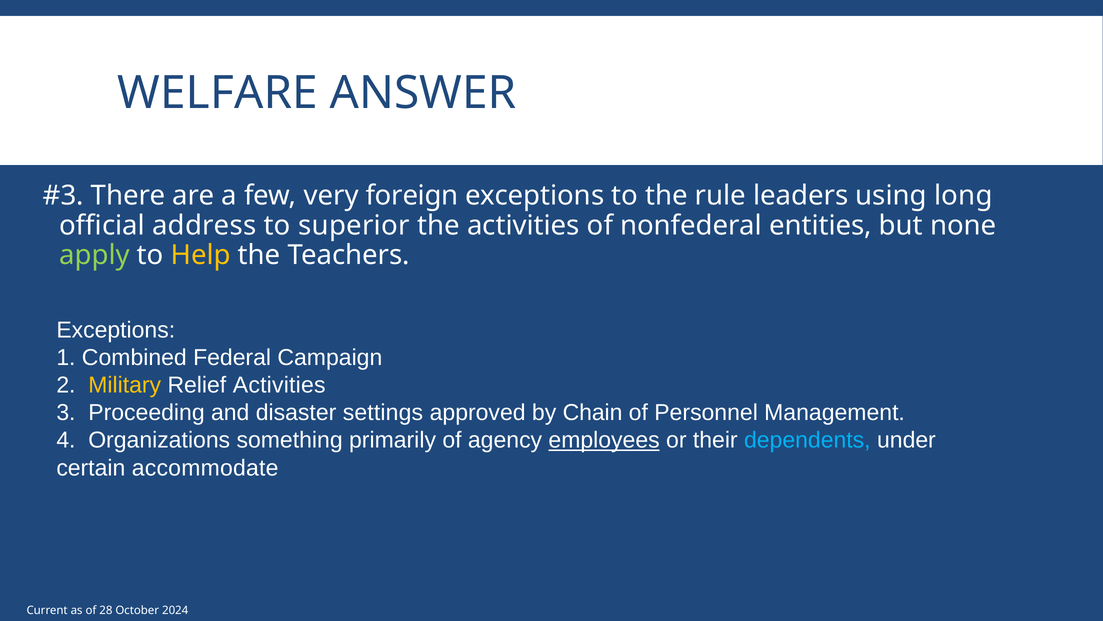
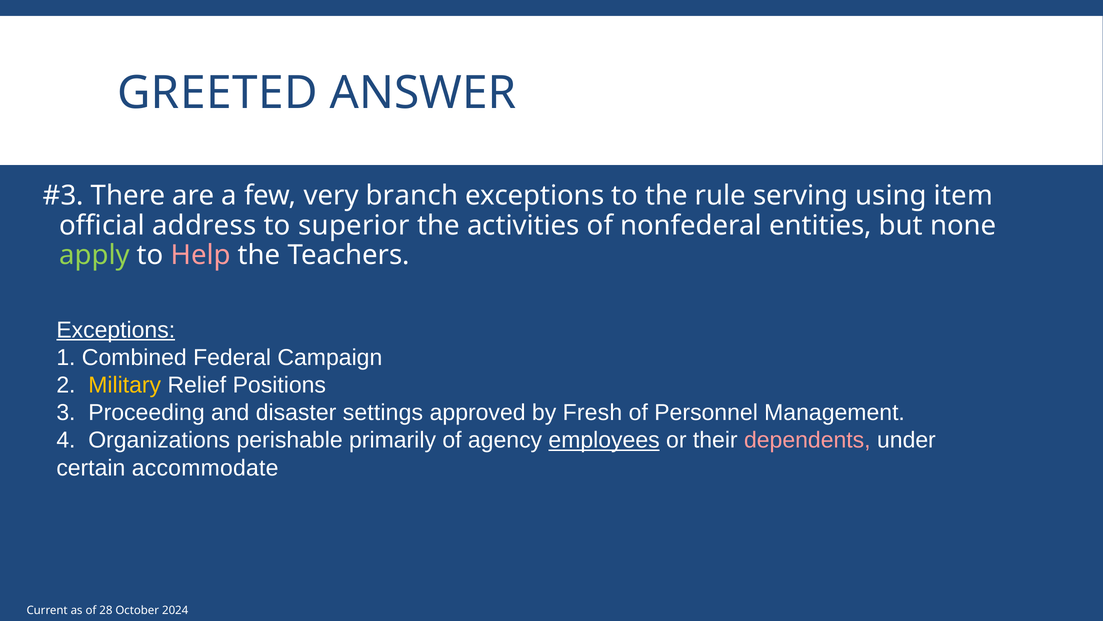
WELFARE: WELFARE -> GREETED (217, 93)
foreign: foreign -> branch (412, 195)
leaders: leaders -> serving (801, 195)
long: long -> item (963, 195)
Help colour: yellow -> pink (201, 255)
Exceptions underline: none -> present (116, 330)
Relief Activities: Activities -> Positions (279, 385)
Chain: Chain -> Fresh (592, 412)
something: something -> perishable (290, 440)
dependents colour: light blue -> pink (807, 440)
